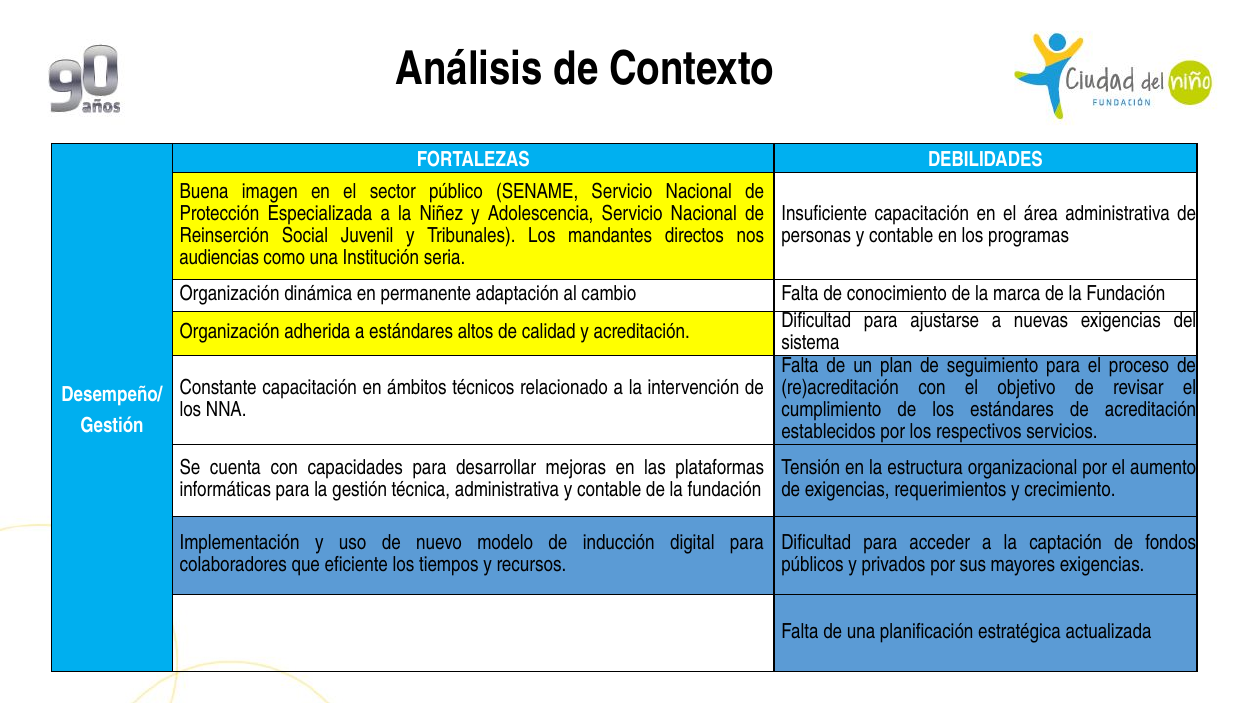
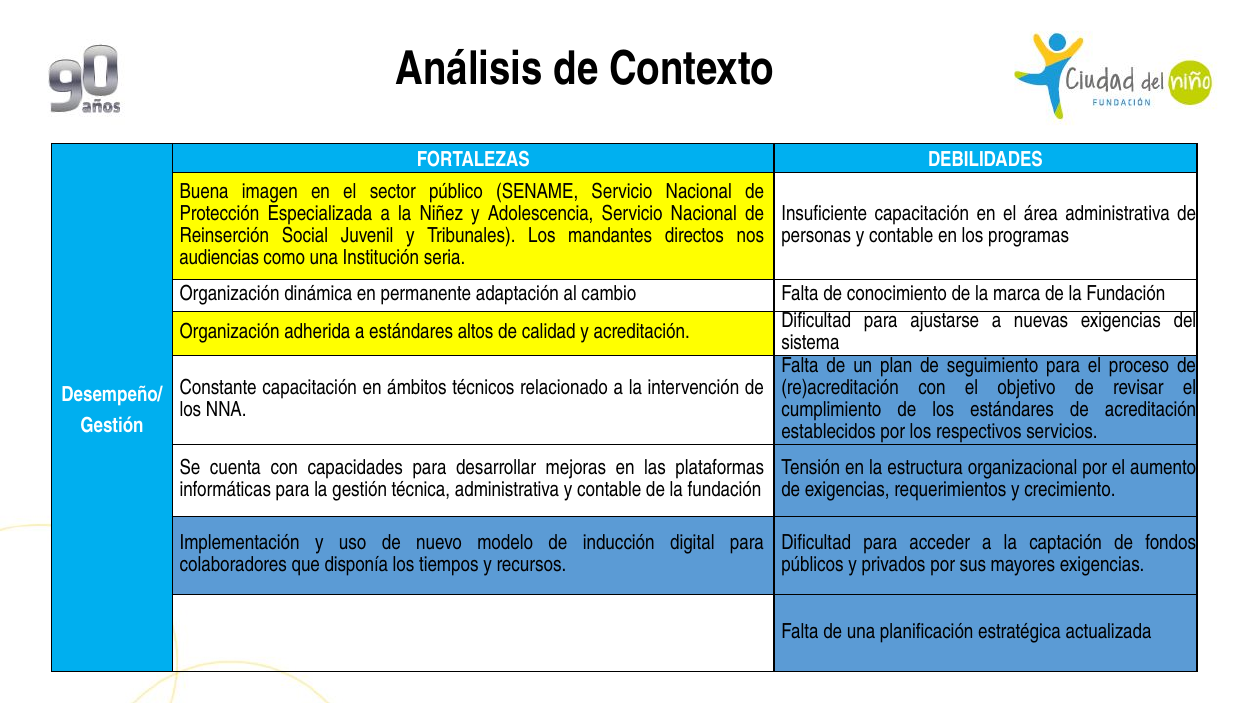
eficiente: eficiente -> disponía (356, 564)
